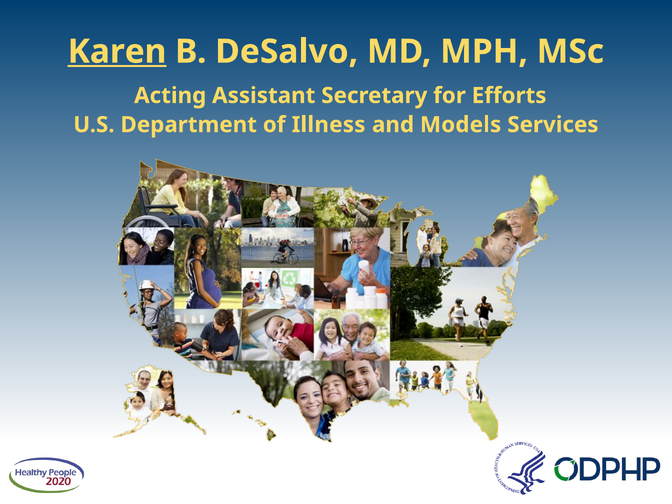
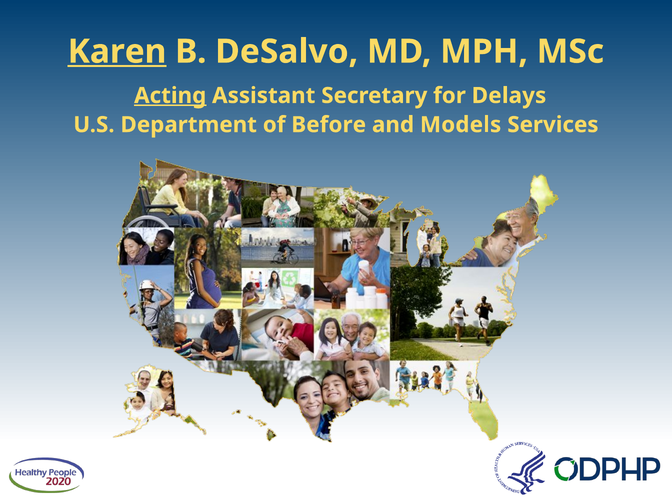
Acting underline: none -> present (170, 96)
Efforts: Efforts -> Delays (509, 96)
Illness: Illness -> Before (329, 125)
